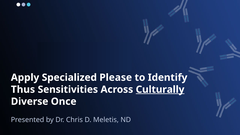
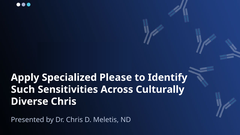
Thus: Thus -> Such (23, 89)
Culturally underline: present -> none (160, 89)
Diverse Once: Once -> Chris (64, 101)
